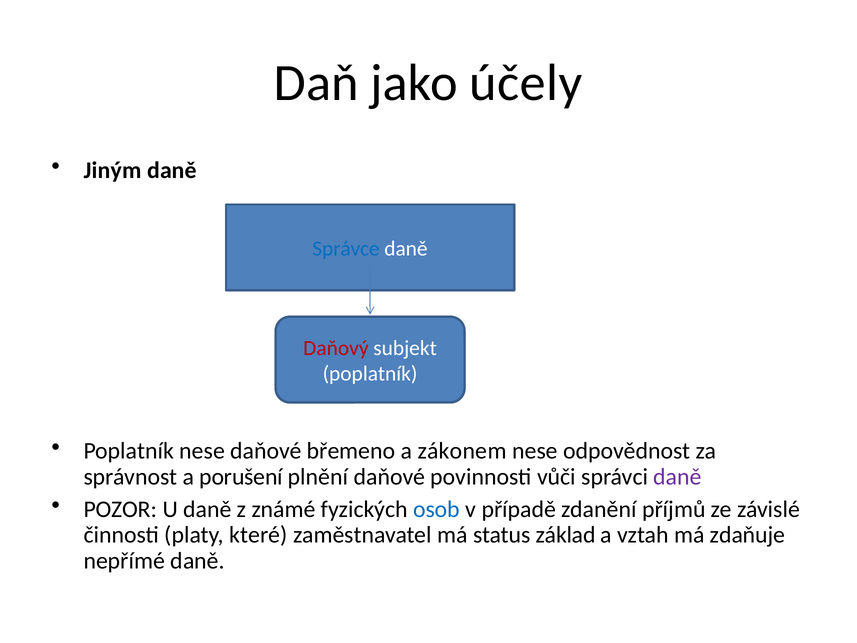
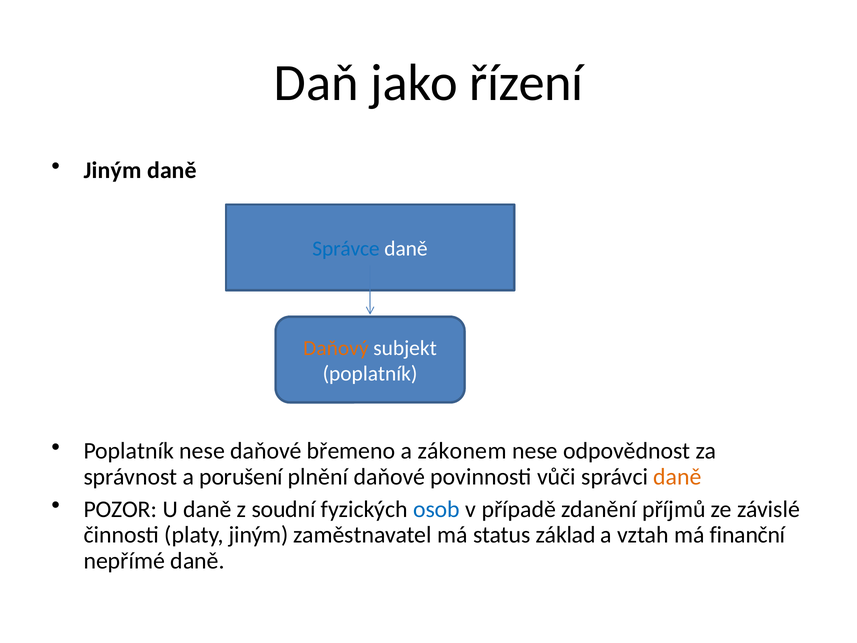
účely: účely -> řízení (526, 83)
Daňový colour: red -> orange (336, 348)
daně colour: purple -> orange (678, 476)
známé: známé -> soudní (284, 509)
platy které: které -> jiným (259, 535)
zdaňuje: zdaňuje -> finanční (748, 535)
